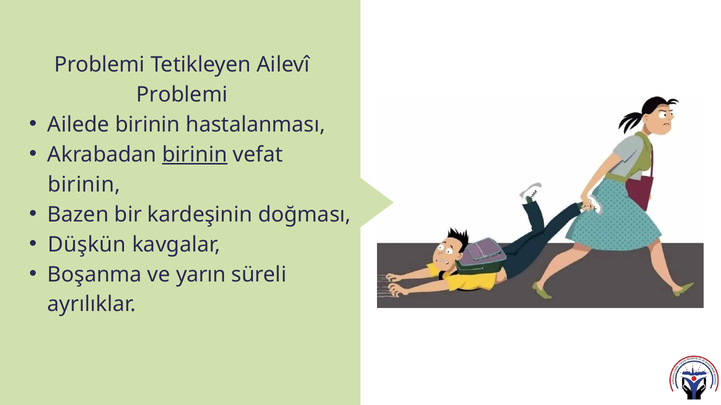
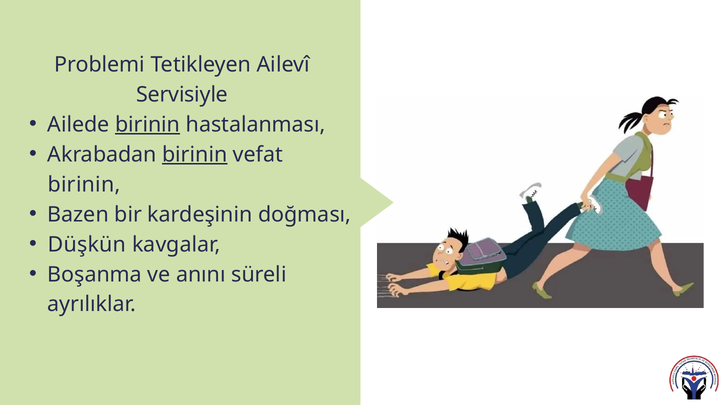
Problemi: Problemi -> Servisiyle (182, 95)
birinin underline: none -> present (148, 125)
yarın: yarın -> anını (201, 275)
